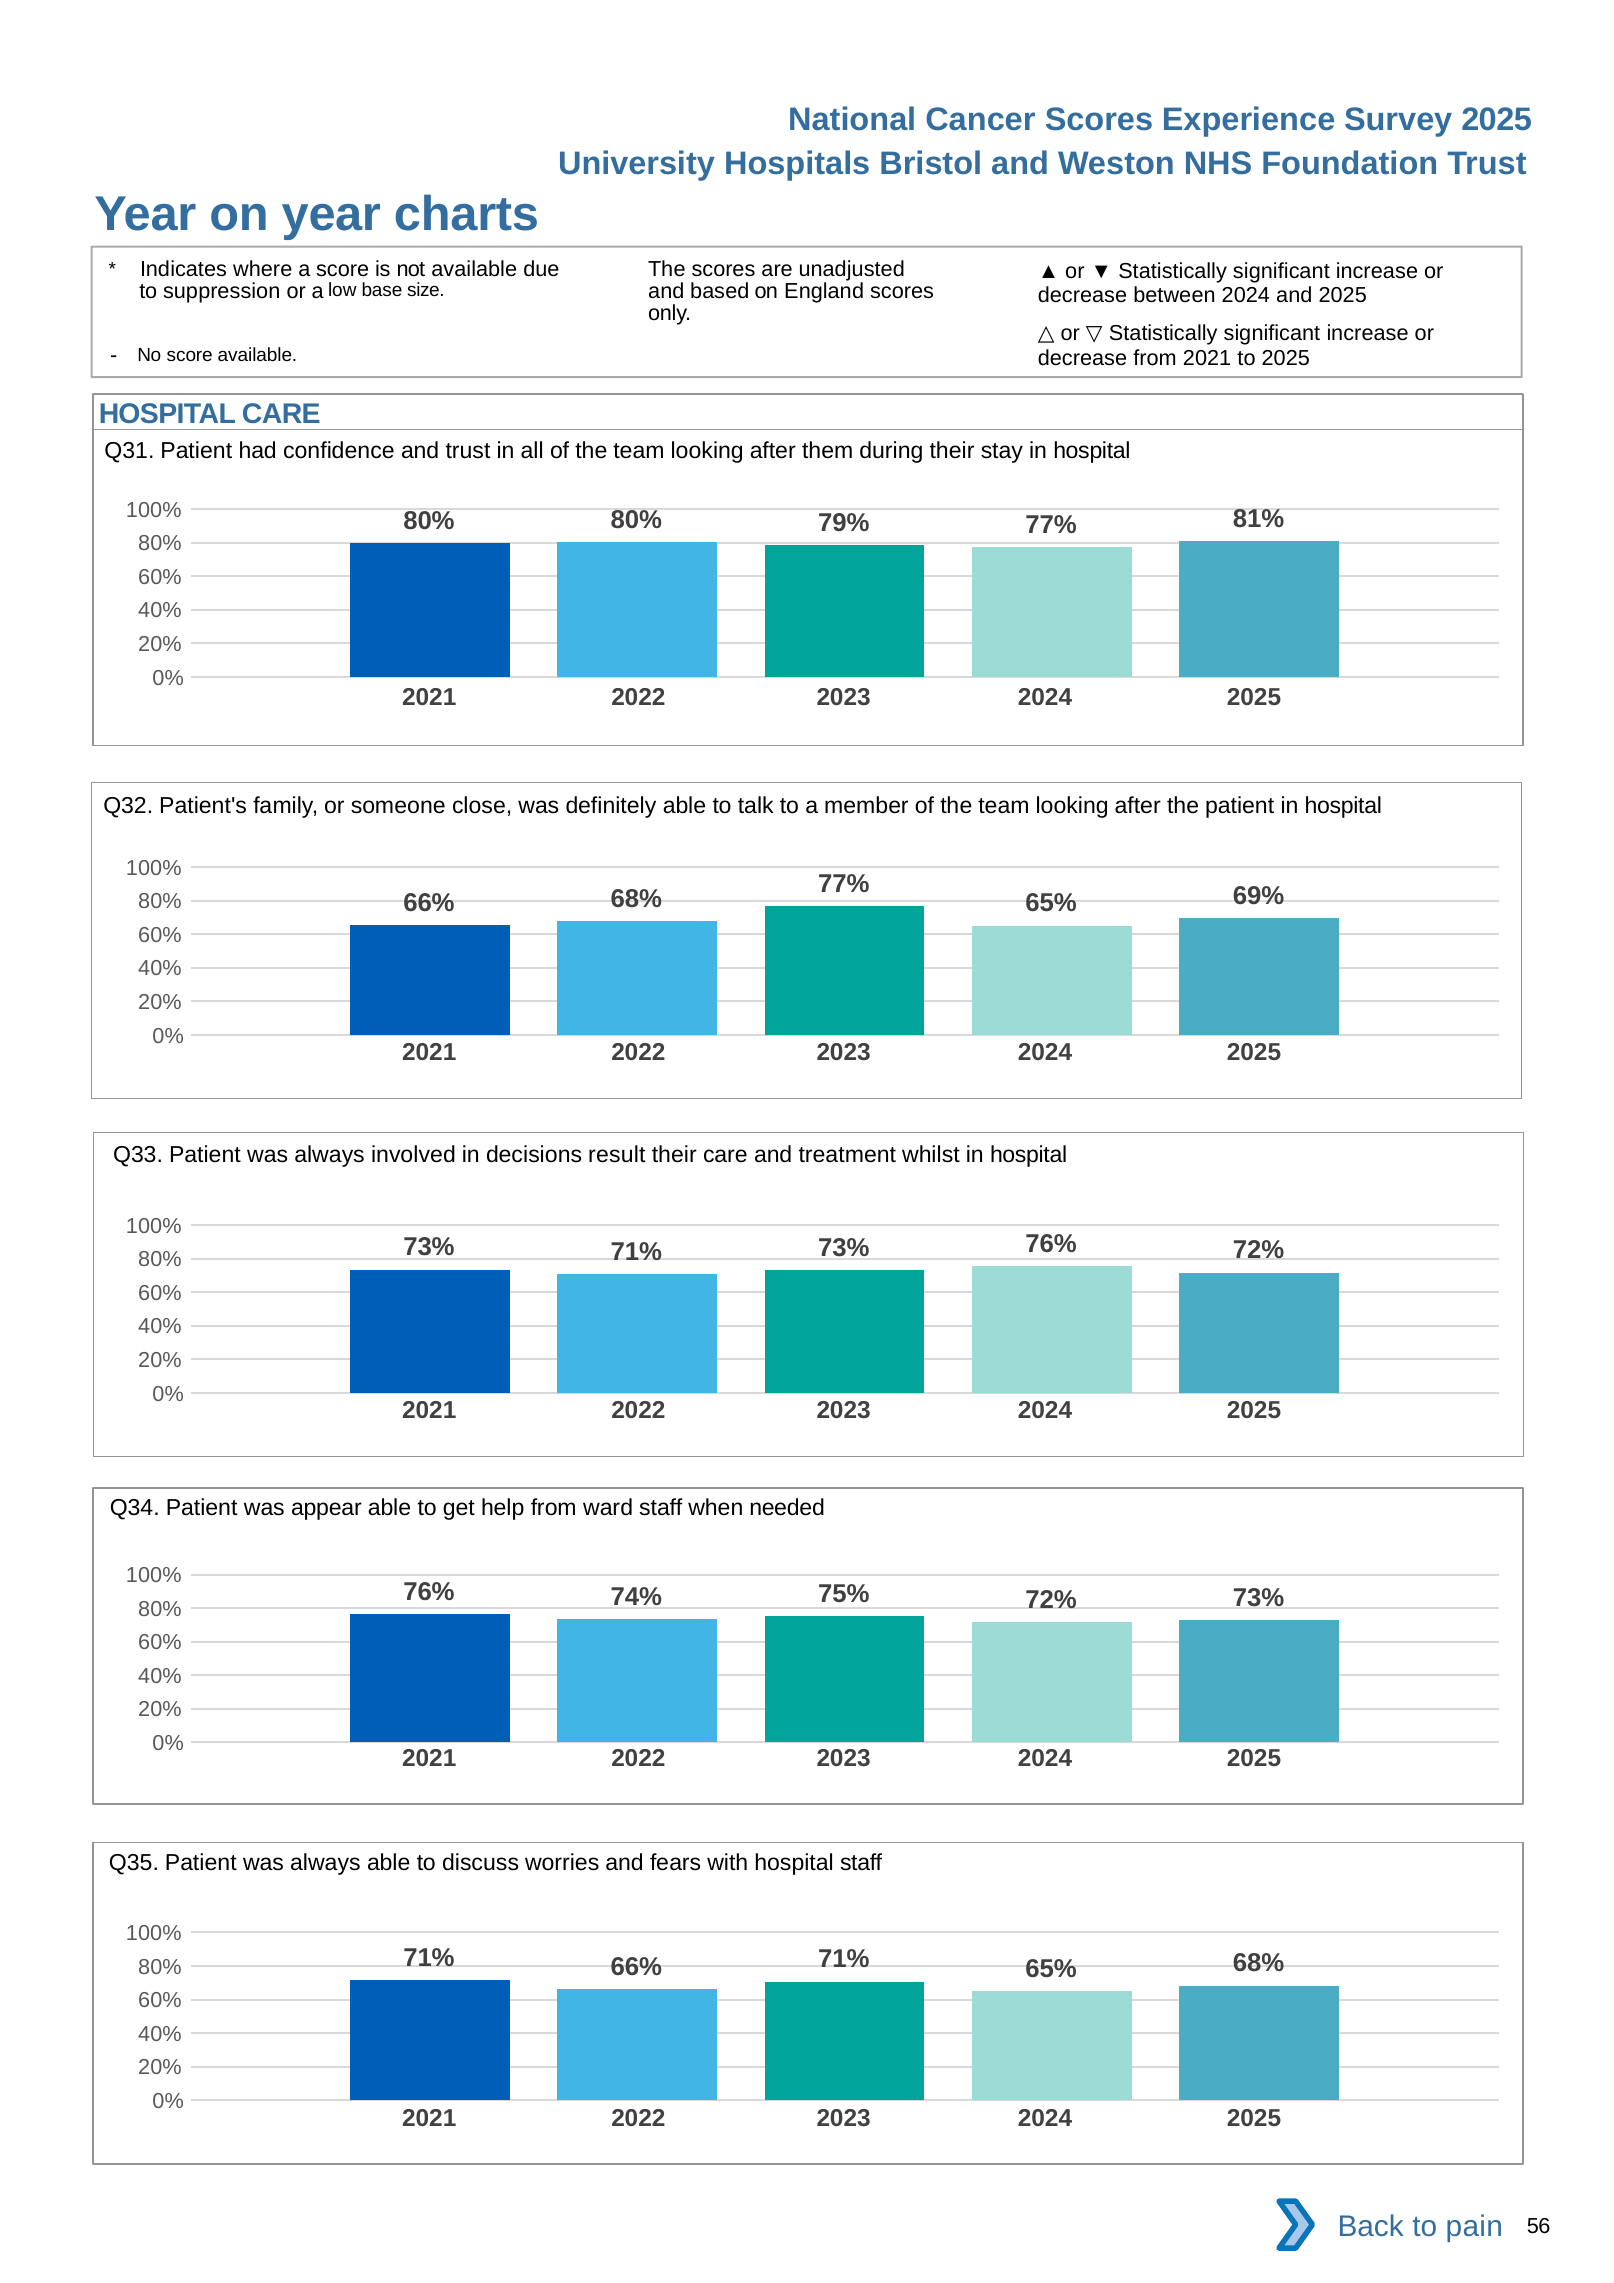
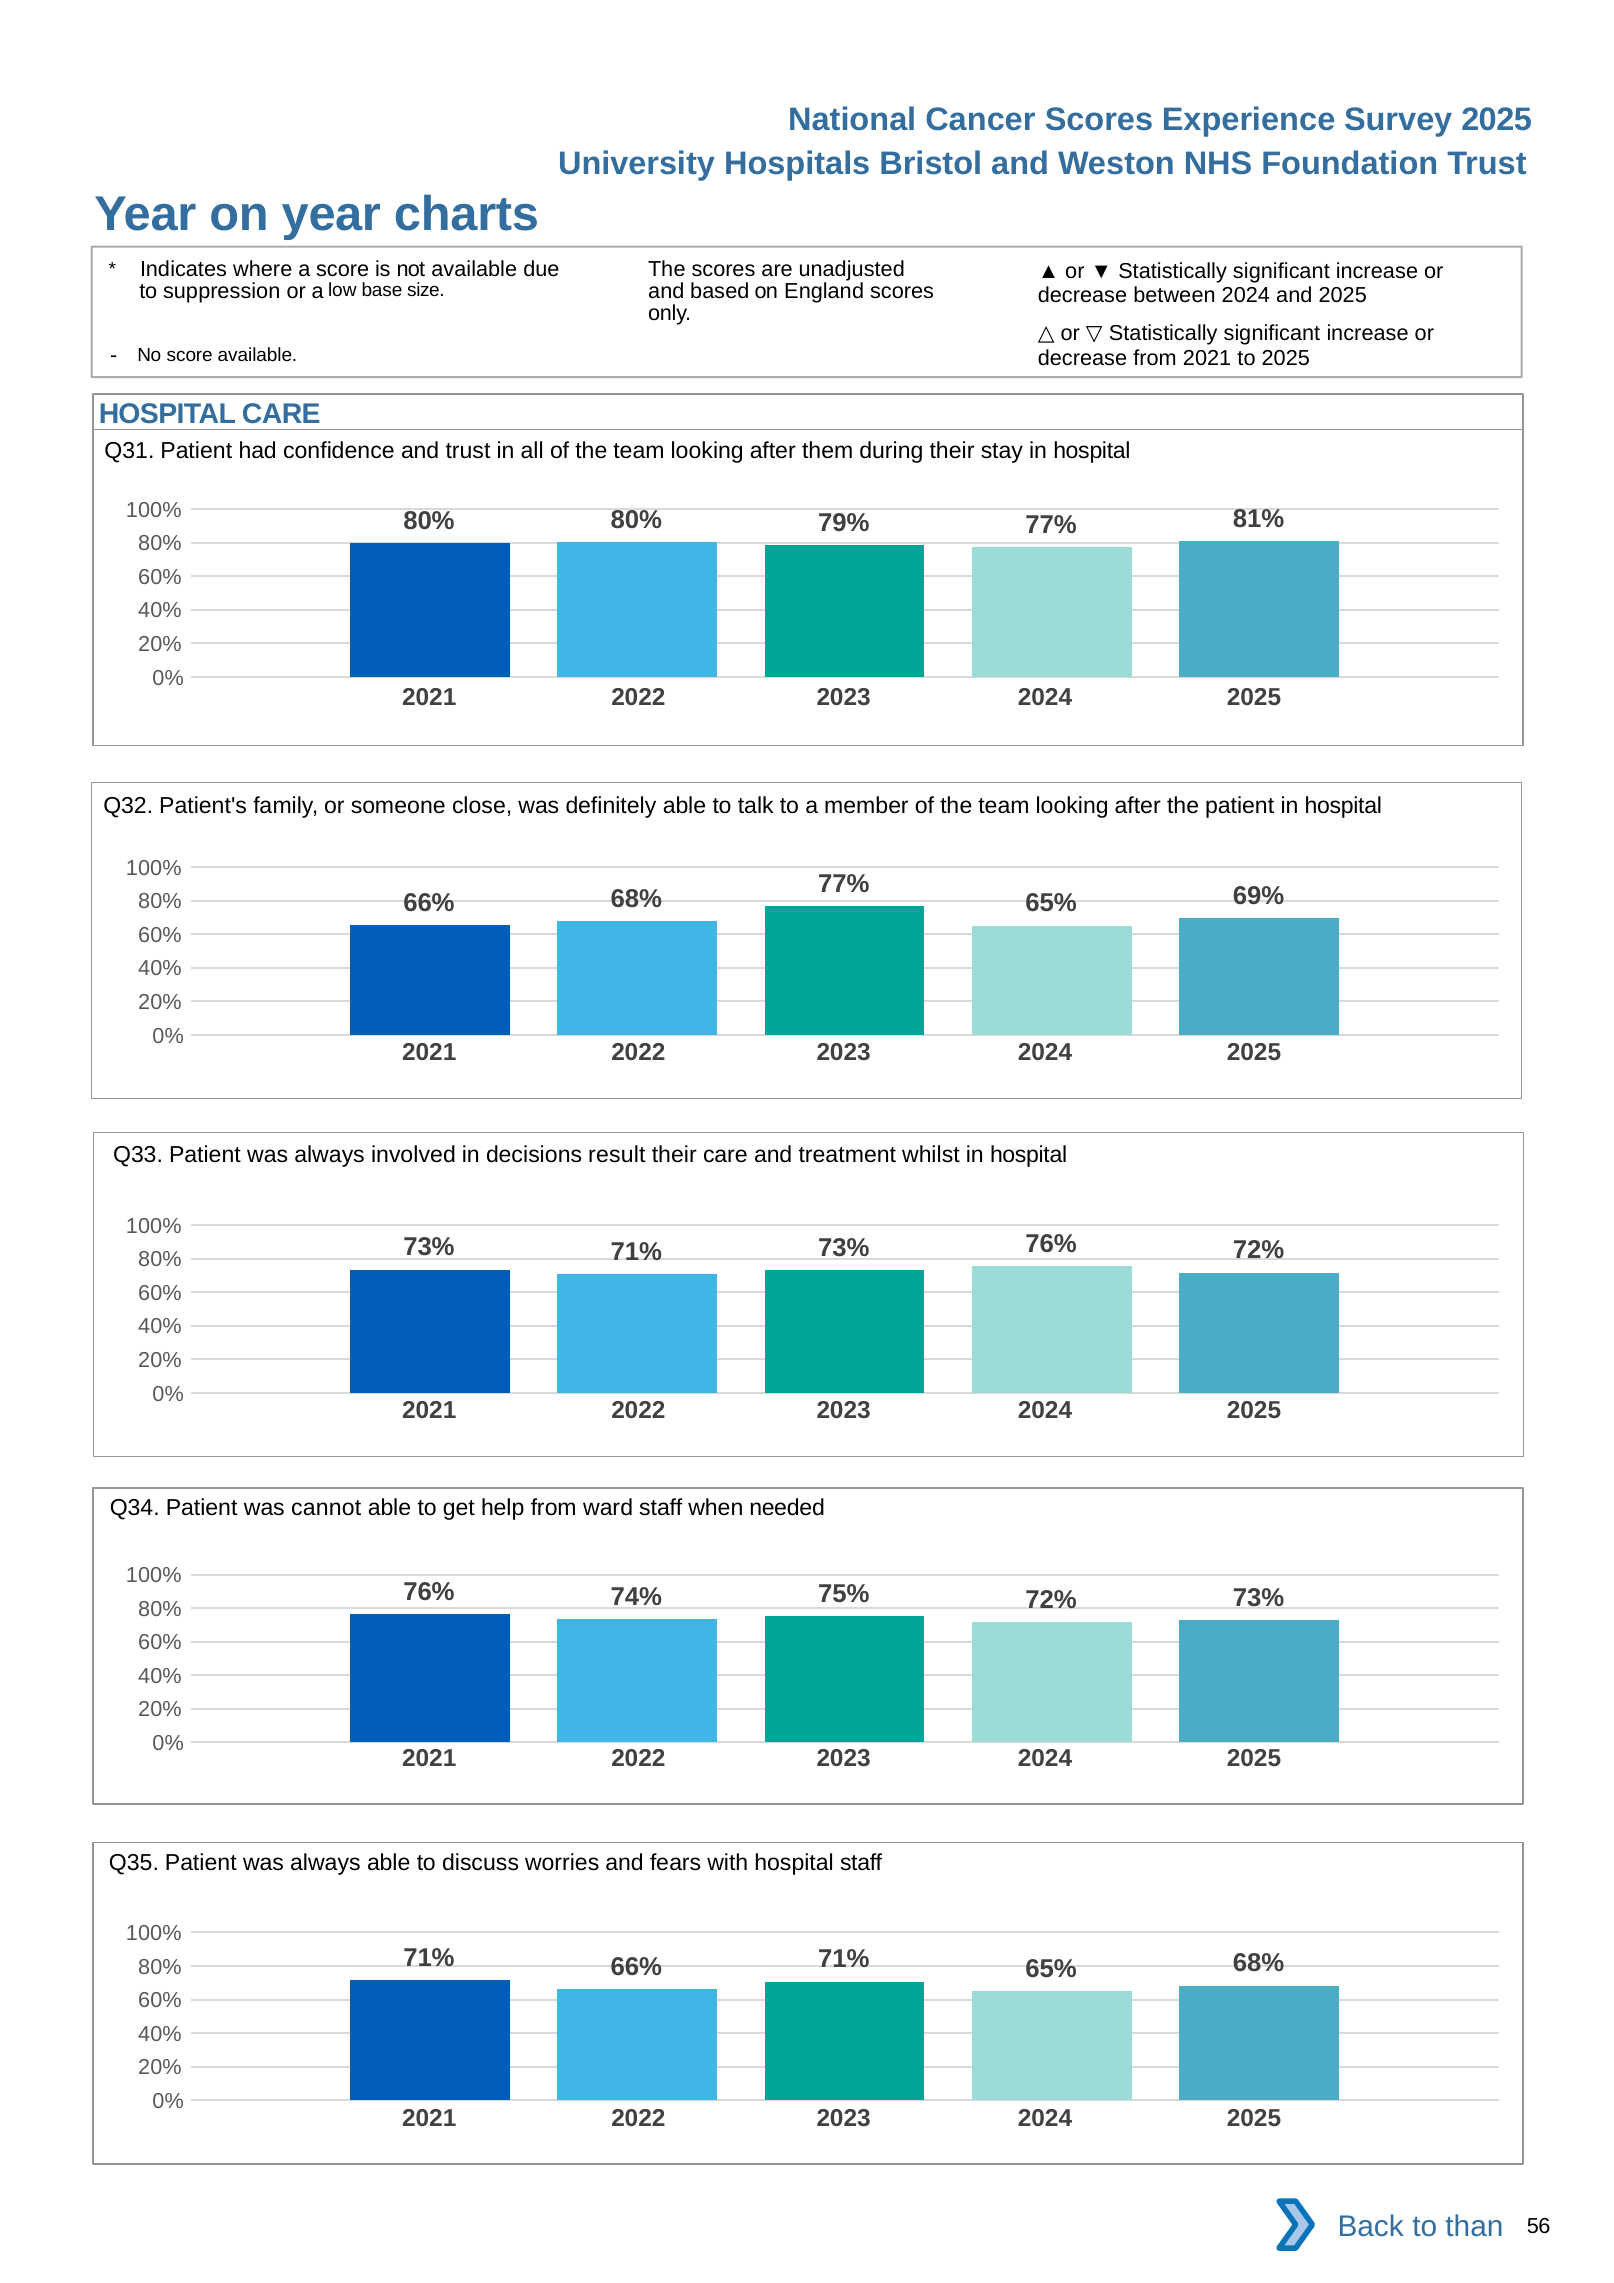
appear: appear -> cannot (326, 1509)
pain: pain -> than (1474, 2228)
